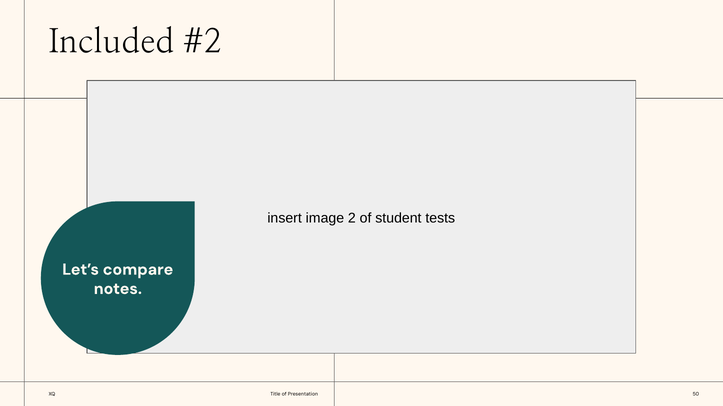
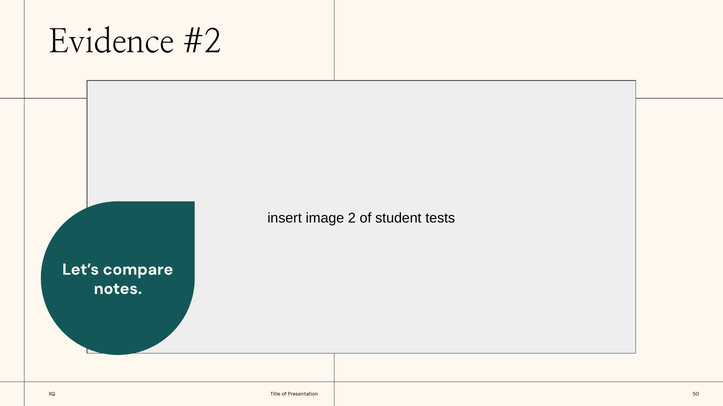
Included: Included -> Evidence (112, 42)
